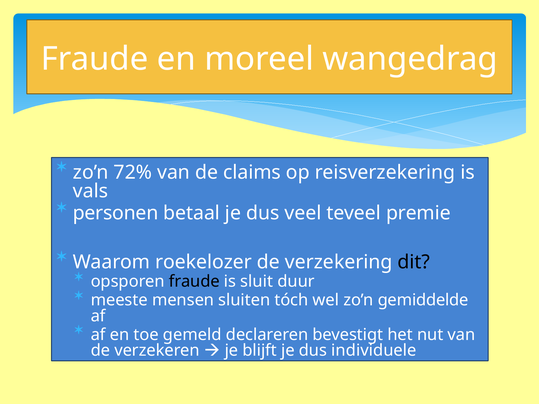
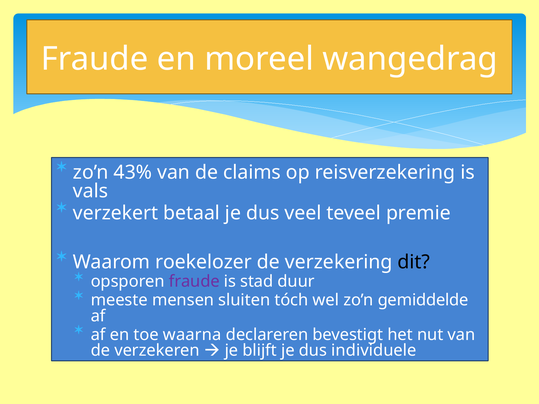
72%: 72% -> 43% (133, 173)
personen: personen -> verzekert (116, 213)
fraude colour: black -> purple (194, 282)
sluit: sluit -> stad (257, 282)
gemeld: gemeld -> waarna (192, 335)
